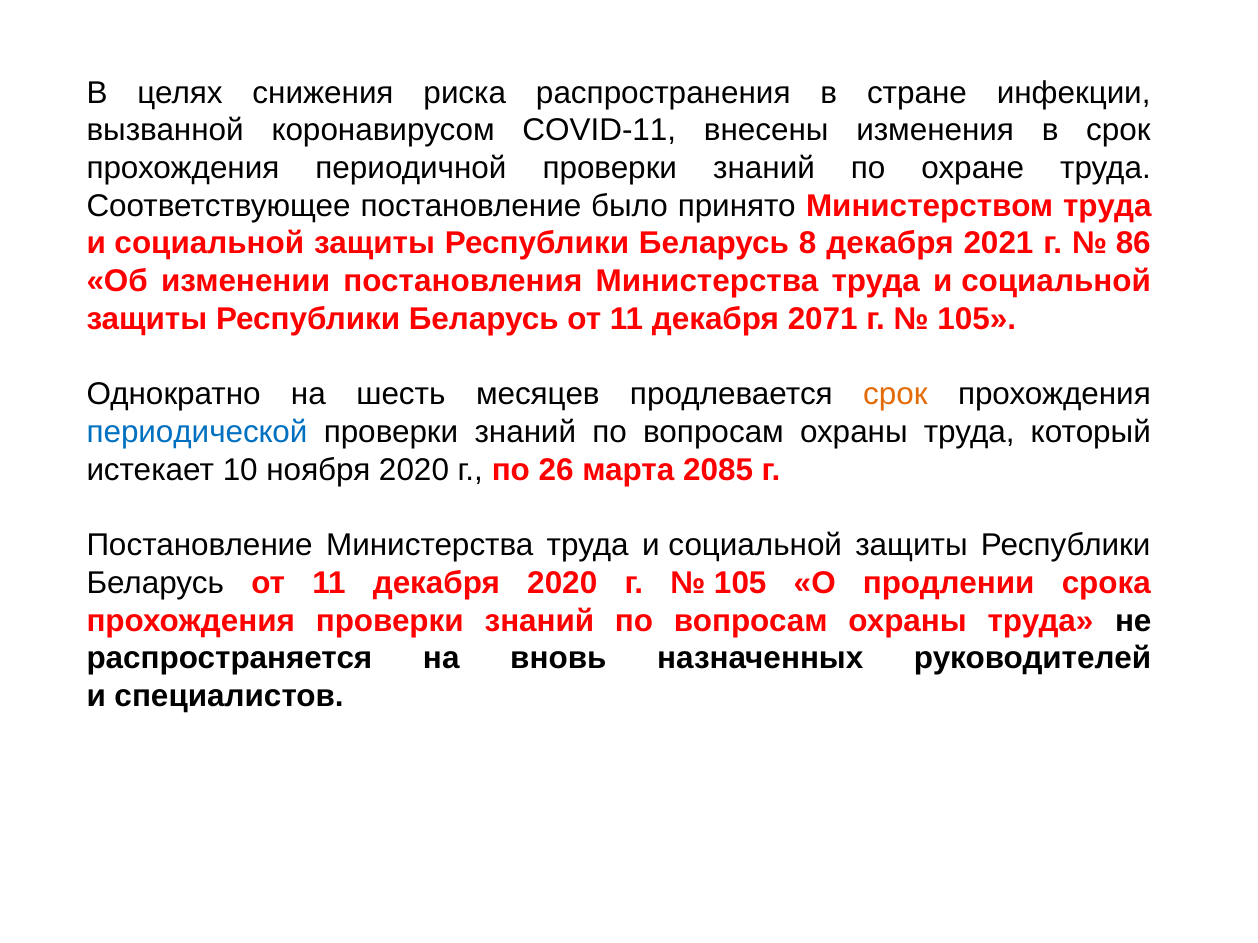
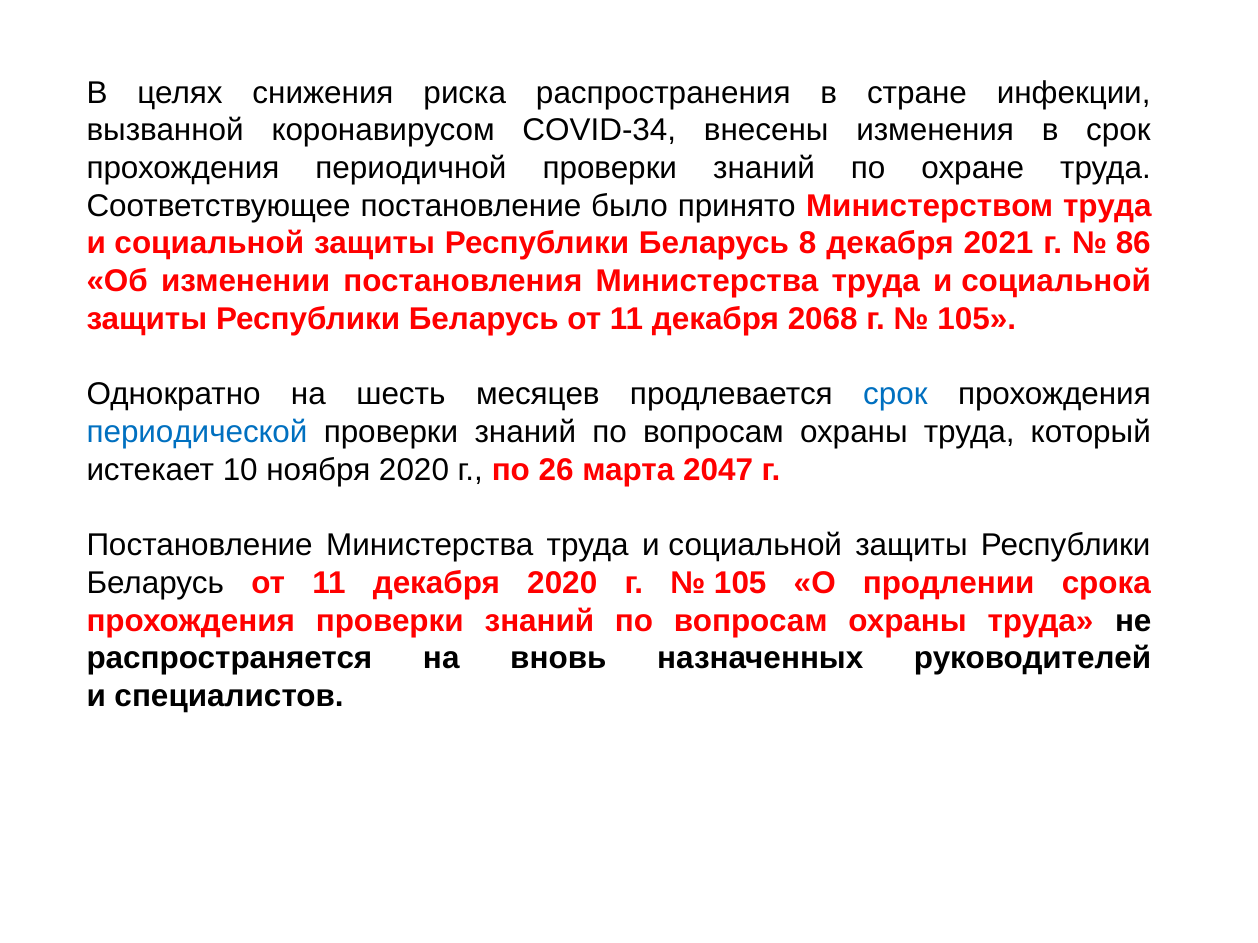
COVID-11: COVID-11 -> COVID-34 (599, 131)
2071: 2071 -> 2068 (823, 319)
срок colour: orange -> blue (895, 395)
2085: 2085 -> 2047 (718, 470)
